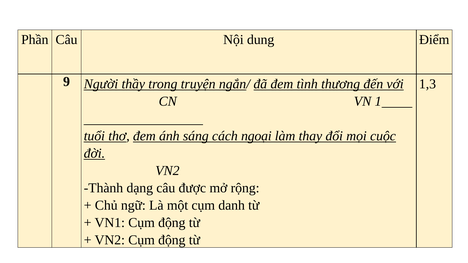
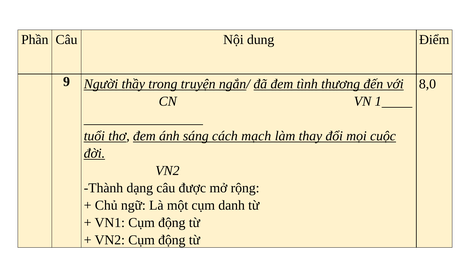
1,3: 1,3 -> 8,0 (427, 84)
ngoại: ngoại -> mạch (256, 136)
